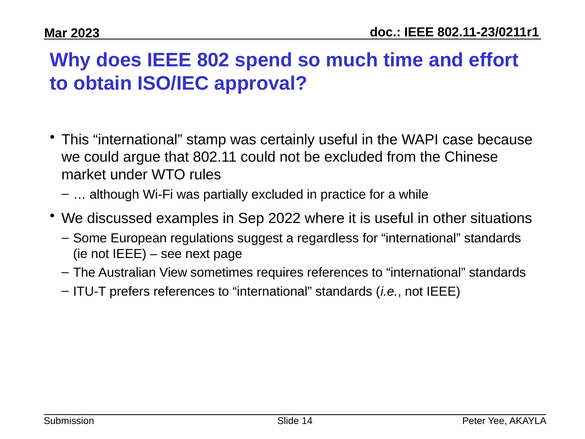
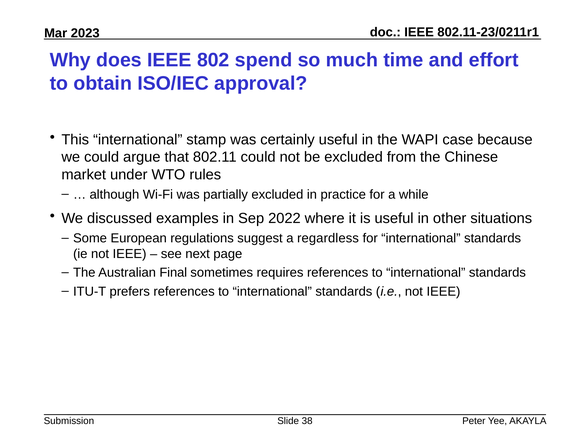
View: View -> Final (173, 272)
14: 14 -> 38 (307, 421)
